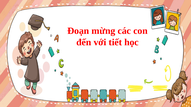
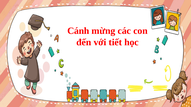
Đoạn: Đoạn -> Cánh (78, 31)
